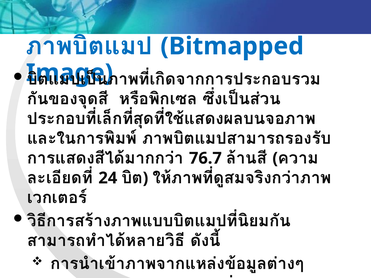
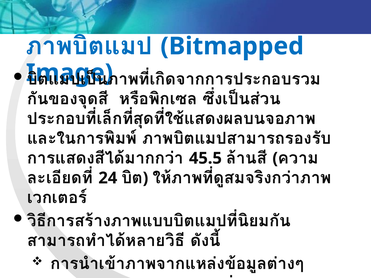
76.7: 76.7 -> 45.5 (205, 158)
